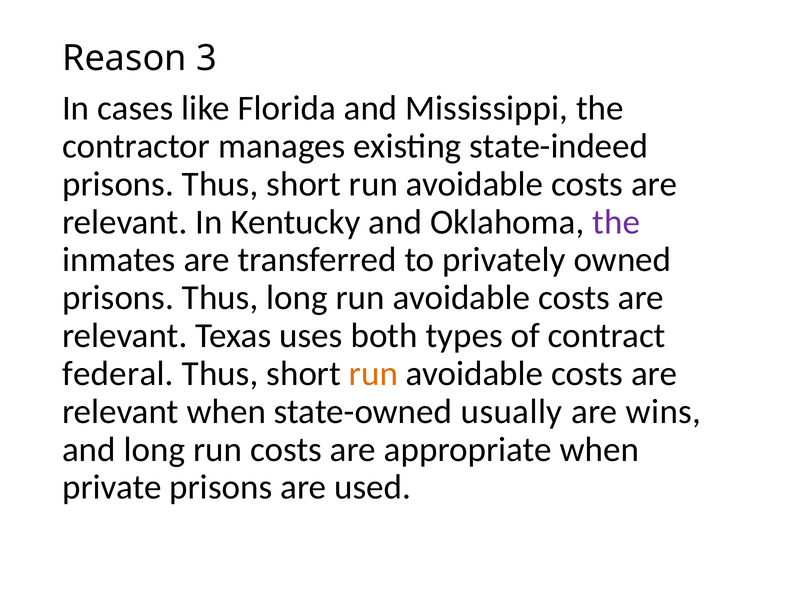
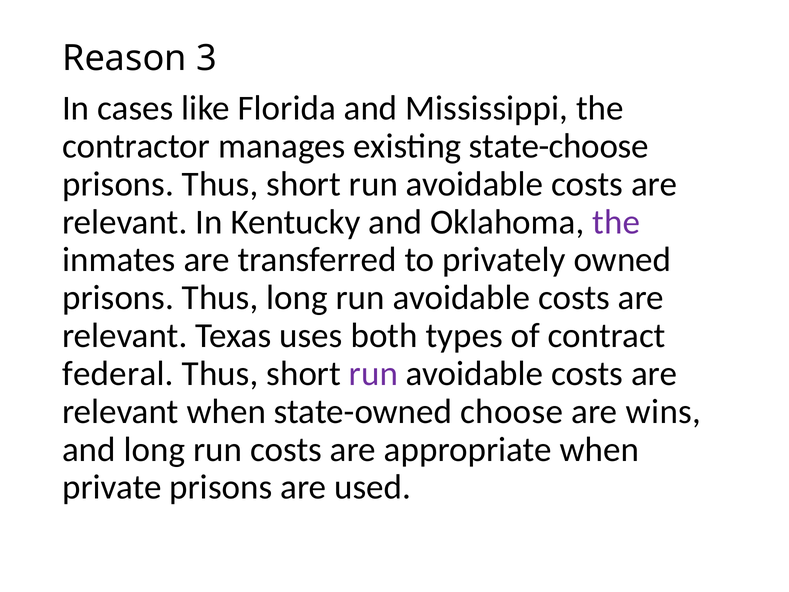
state-indeed: state-indeed -> state-choose (559, 146)
run colour: orange -> purple (373, 373)
usually: usually -> choose (512, 411)
